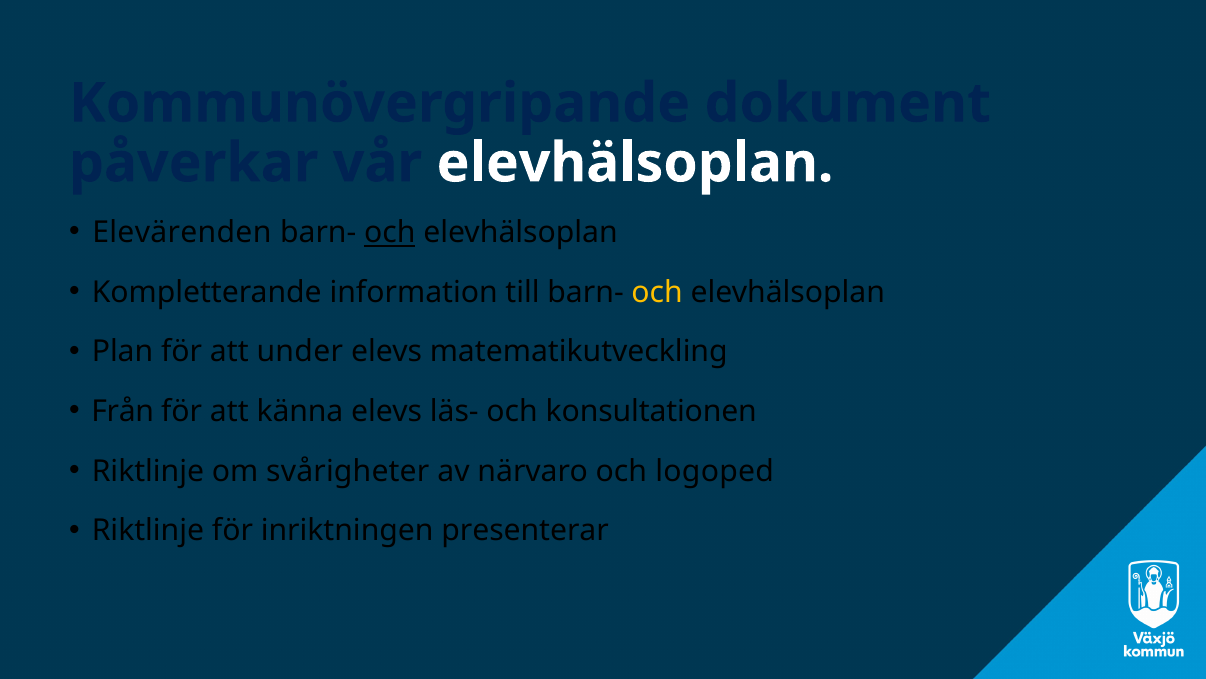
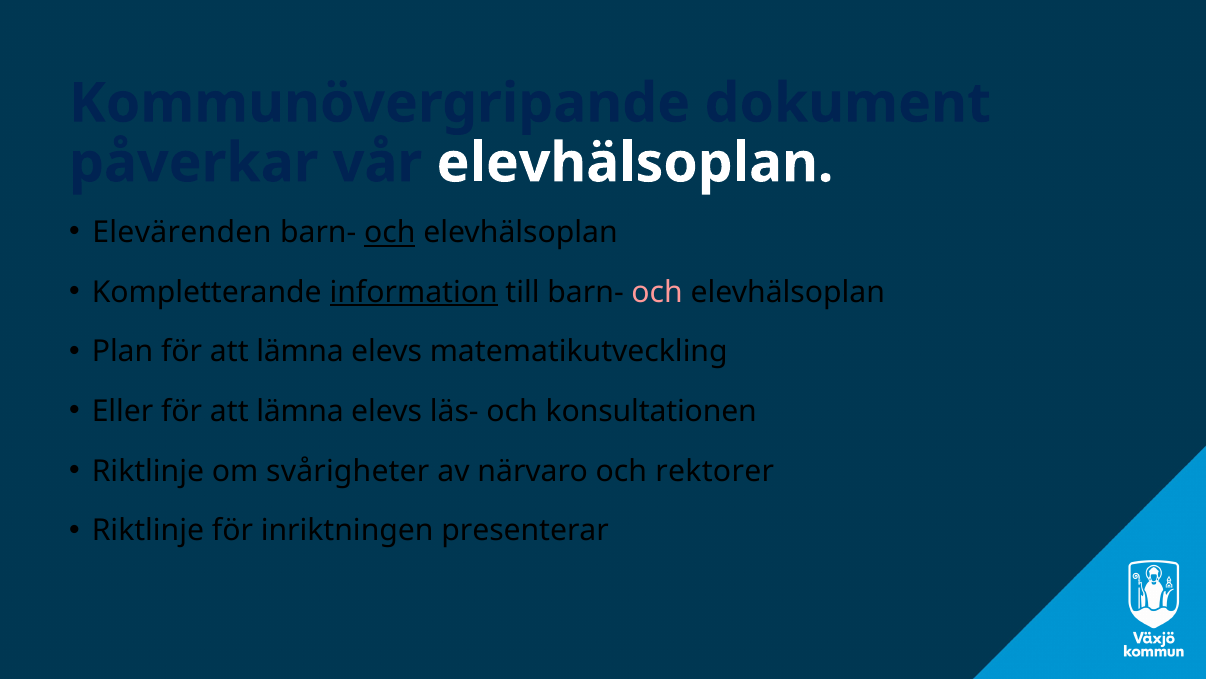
information underline: none -> present (414, 292)
och colour: yellow -> pink (657, 292)
Plan för att under: under -> lämna (300, 352)
Från: Från -> Eller (123, 411)
känna: känna -> lämna (300, 411)
logoped: logoped -> rektorer (715, 471)
